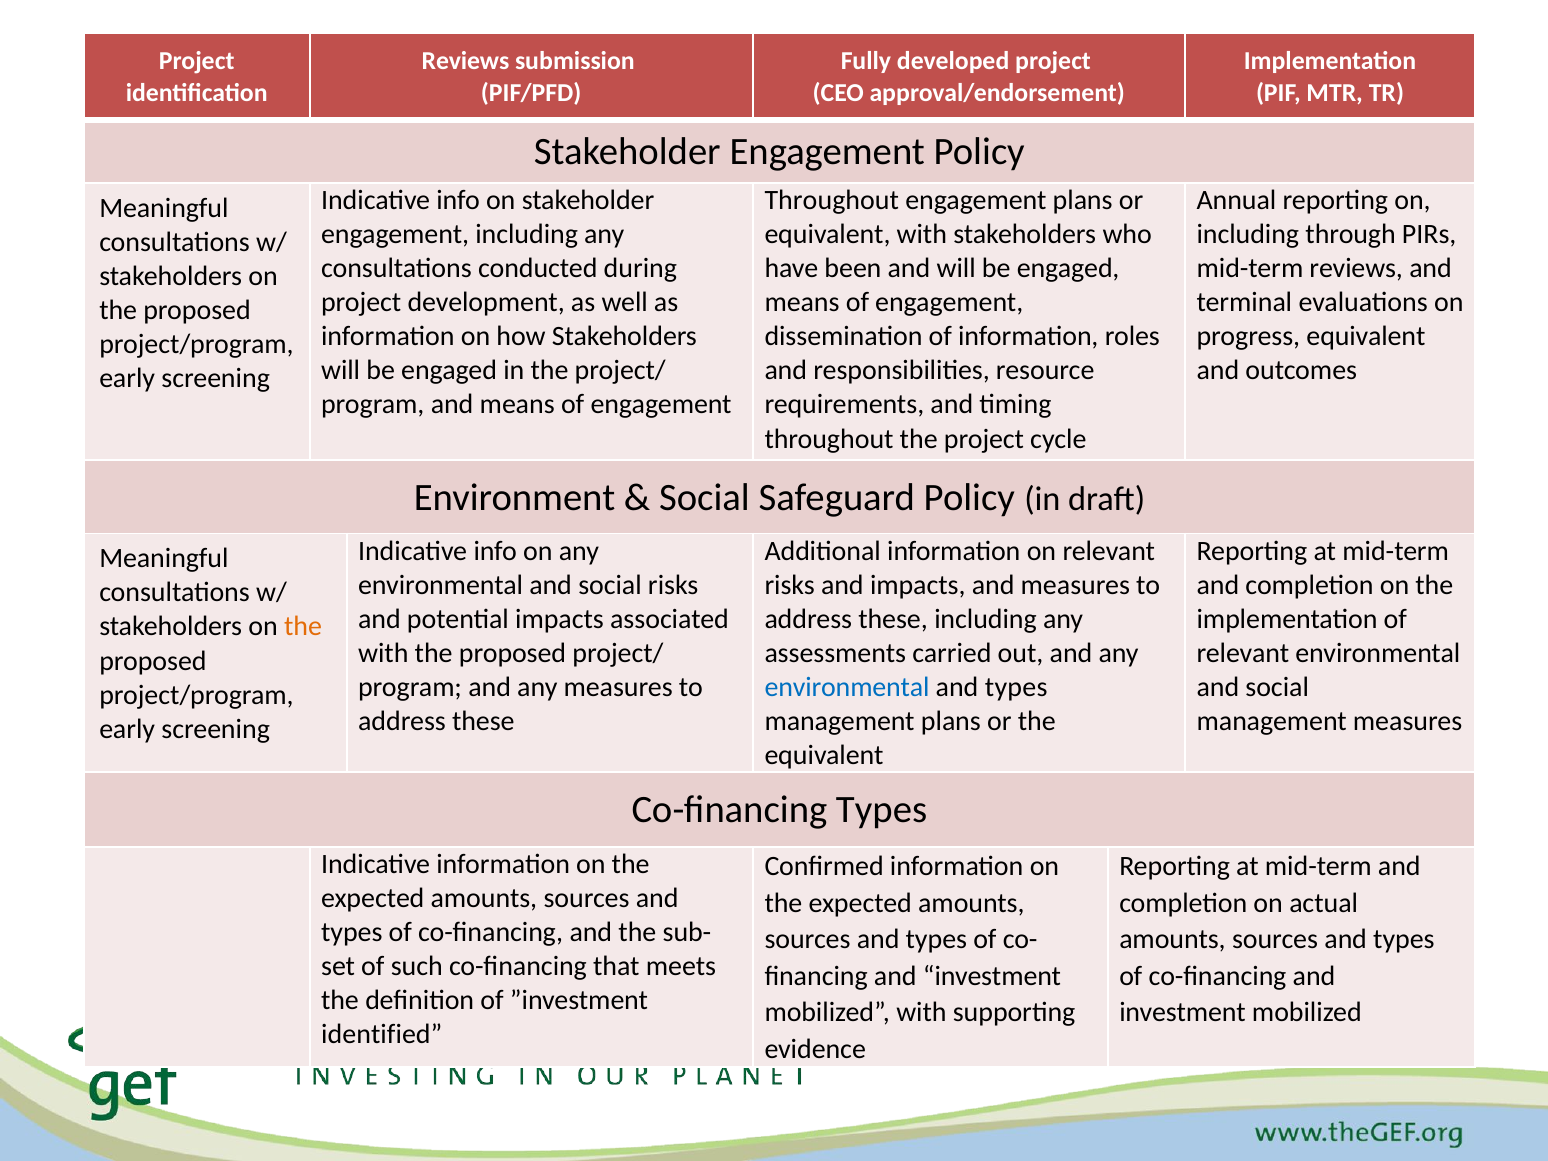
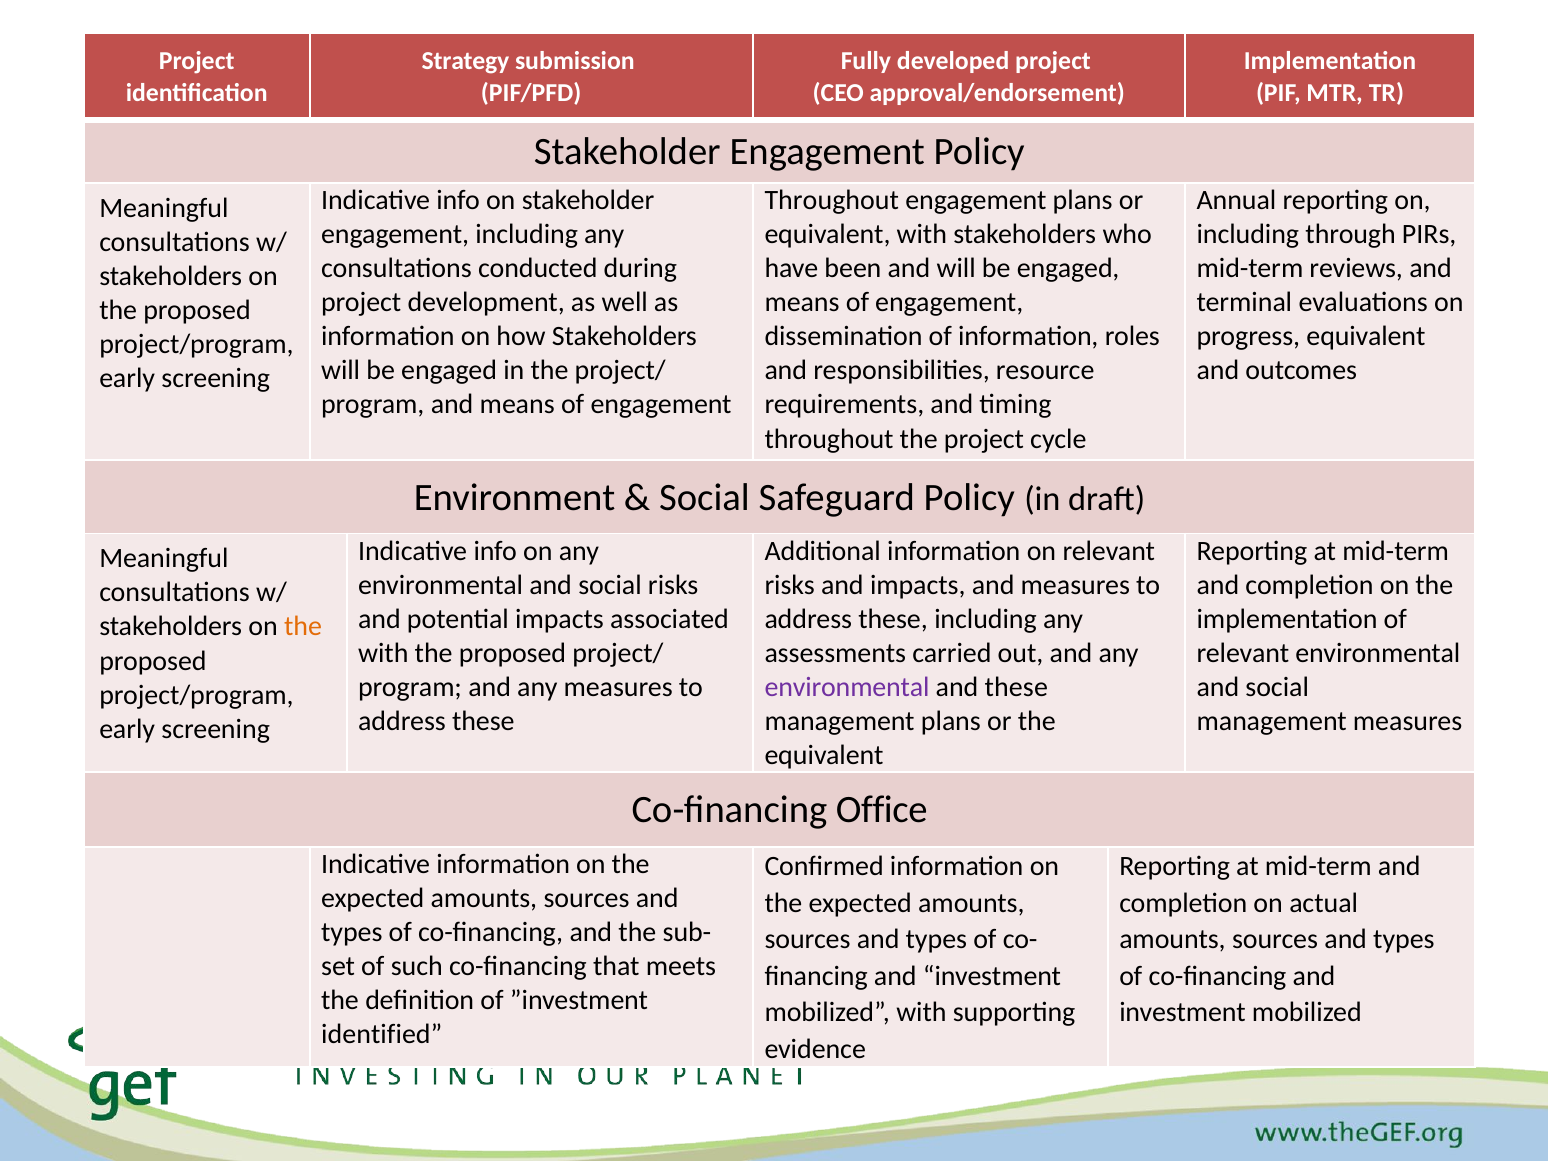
Reviews: Reviews -> Strategy (466, 61)
environmental colour: blue -> purple (847, 687)
types: types -> these (1016, 687)
Co-financing Types: Types -> Office (882, 810)
